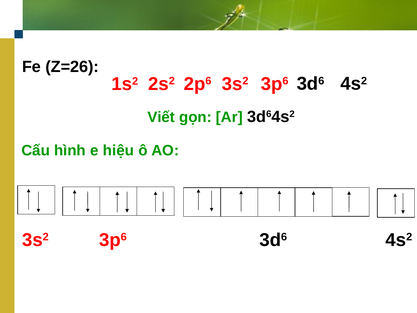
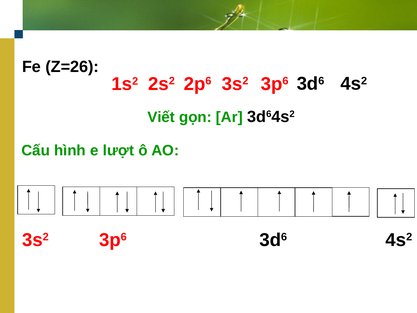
hiệu: hiệu -> lượt (118, 150)
